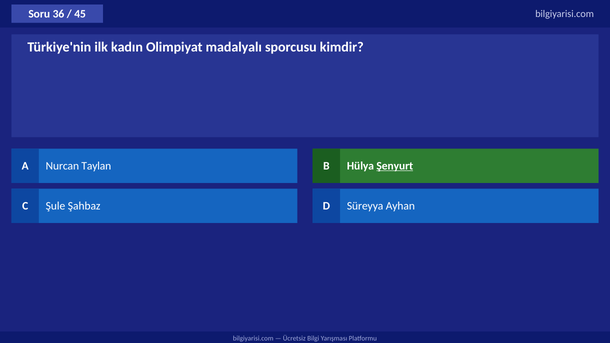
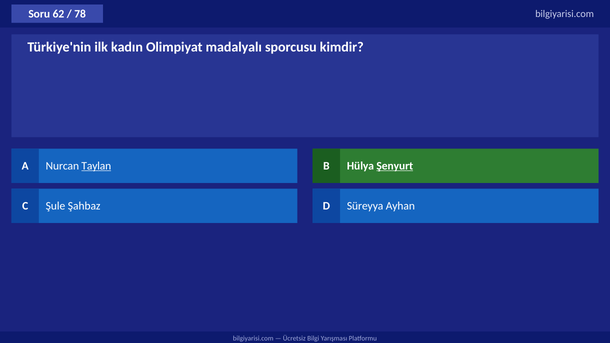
36: 36 -> 62 (58, 14)
45: 45 -> 78 (80, 14)
Taylan underline: none -> present (96, 166)
